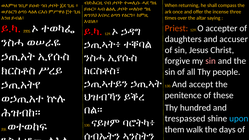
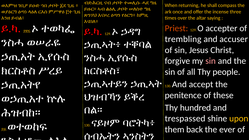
daughters: daughters -> trembling (183, 39)
upon colour: light blue -> yellow (239, 119)
walk: walk -> back (195, 130)
days: days -> ever (227, 130)
